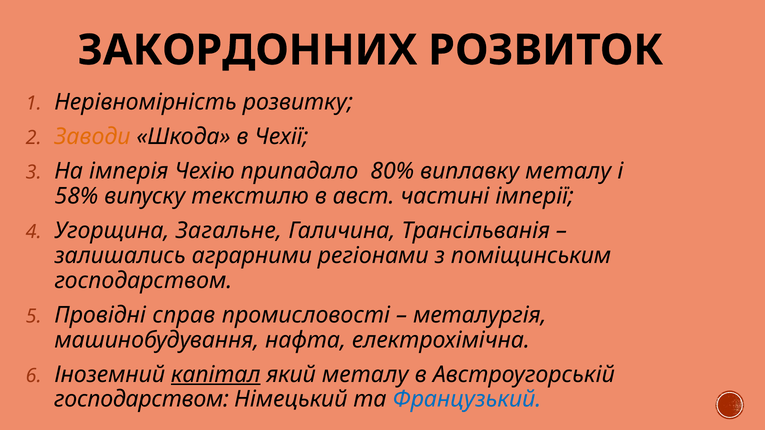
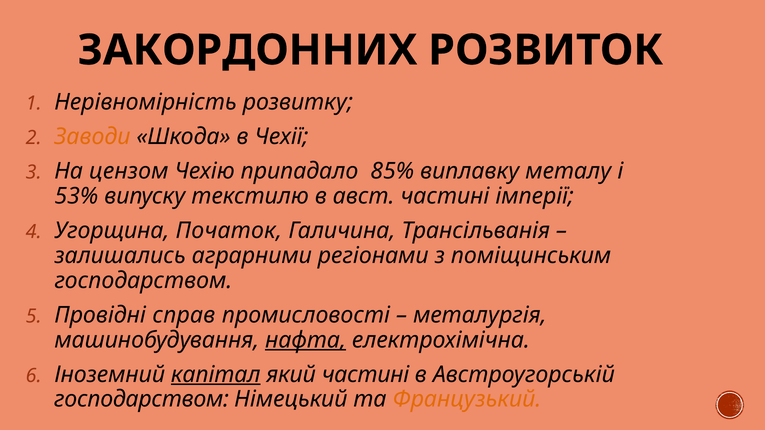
імперія: імперія -> цензом (129, 171)
80%: 80% -> 85% (392, 171)
58%: 58% -> 53% (76, 196)
Загальне: Загальне -> Початок (229, 231)
нафта underline: none -> present (306, 340)
який металу: металу -> частині (366, 375)
Французький colour: blue -> orange (467, 400)
